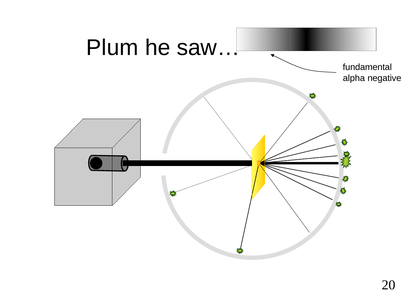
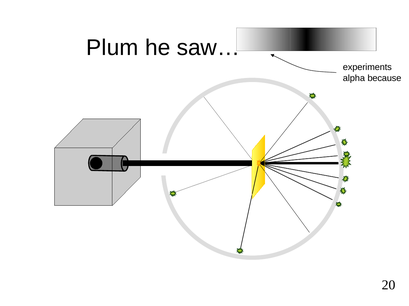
fundamental: fundamental -> experiments (367, 67)
negative: negative -> because (384, 78)
